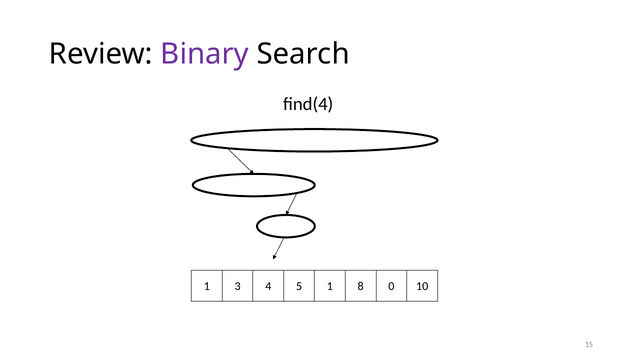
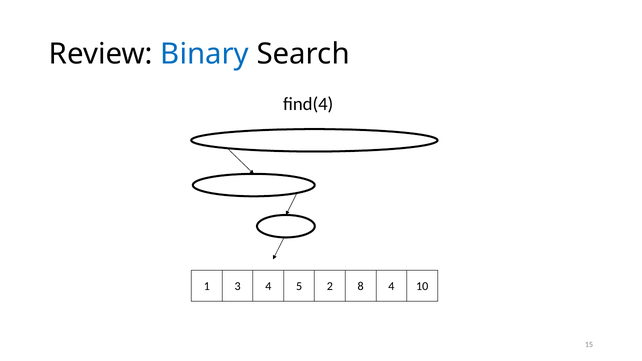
Binary colour: purple -> blue (205, 54)
5 1: 1 -> 2 (330, 287)
8 0: 0 -> 4 (391, 287)
